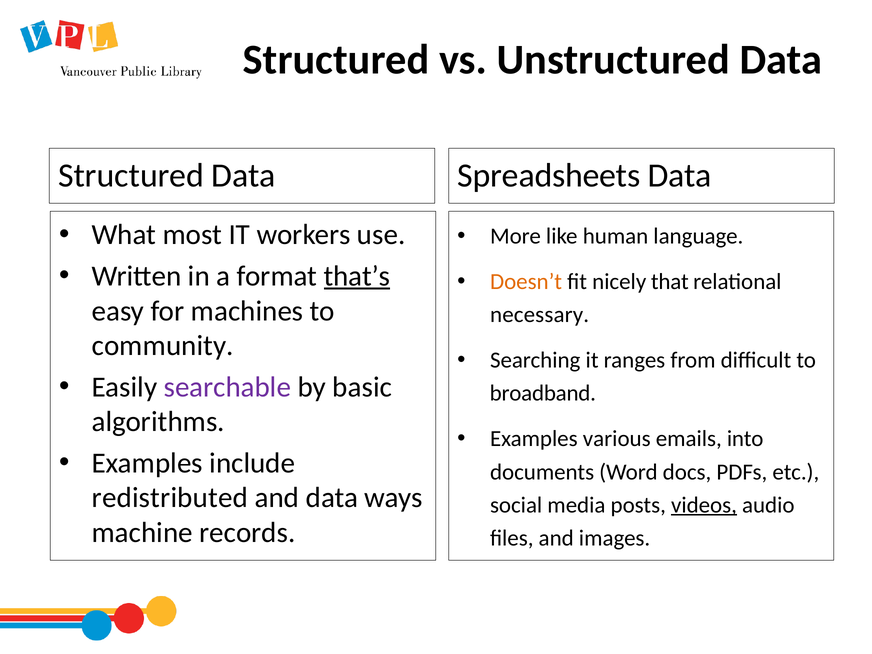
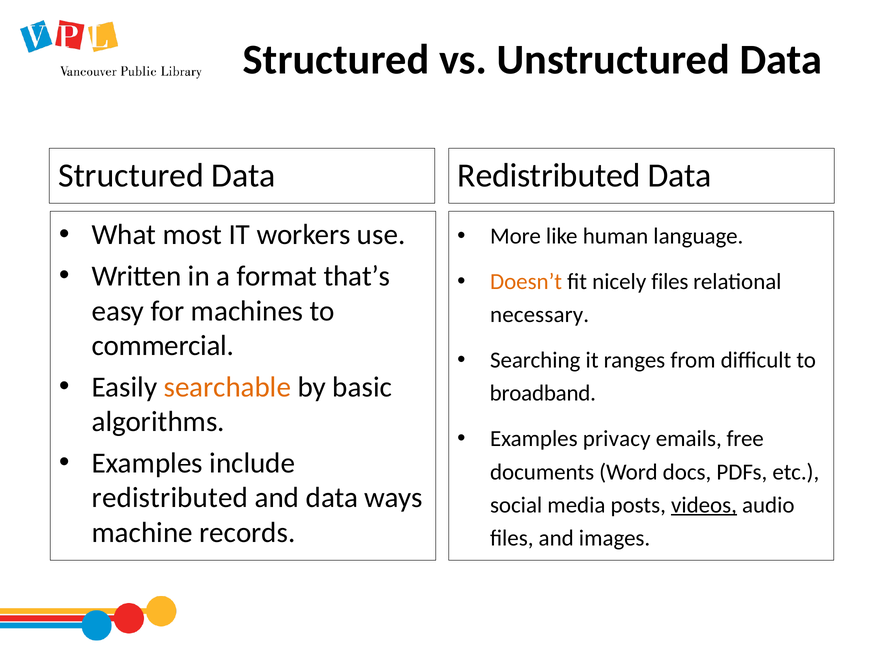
Spreadsheets: Spreadsheets -> Redistributed (549, 175)
that’s underline: present -> none (357, 276)
nicely that: that -> files (670, 282)
community: community -> commercial (163, 346)
searchable colour: purple -> orange (227, 387)
various: various -> privacy (617, 439)
into: into -> free (745, 439)
